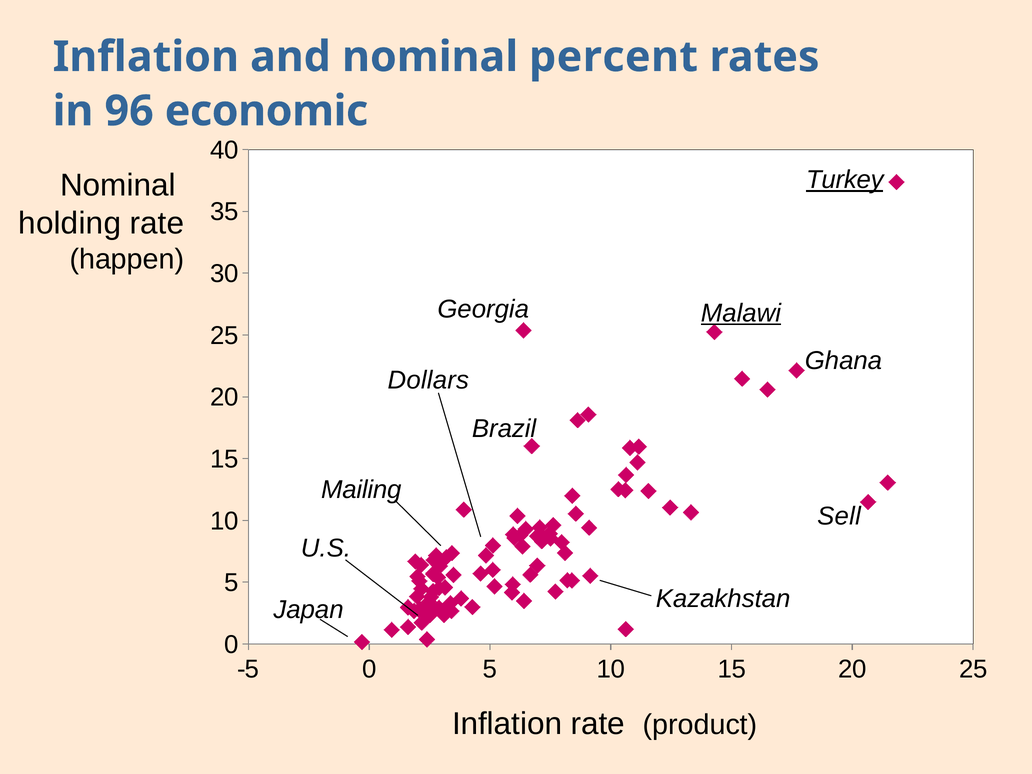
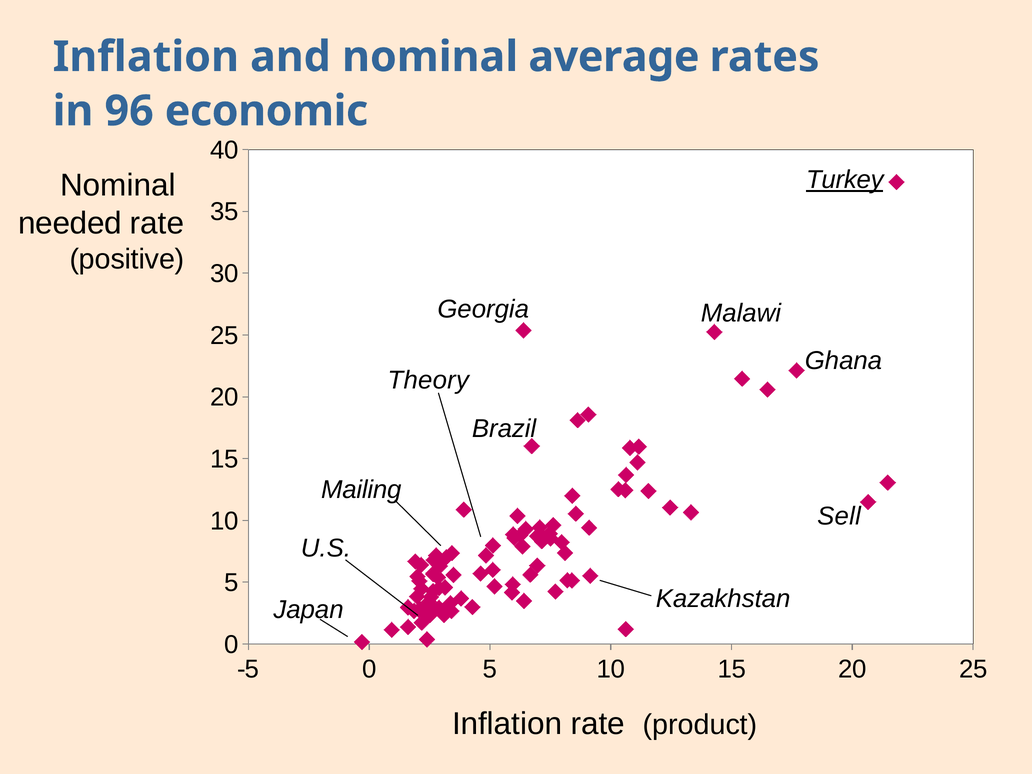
percent: percent -> average (614, 57)
holding: holding -> needed (70, 223)
happen: happen -> positive (127, 259)
Malawi underline: present -> none (741, 313)
Dollars: Dollars -> Theory (428, 380)
